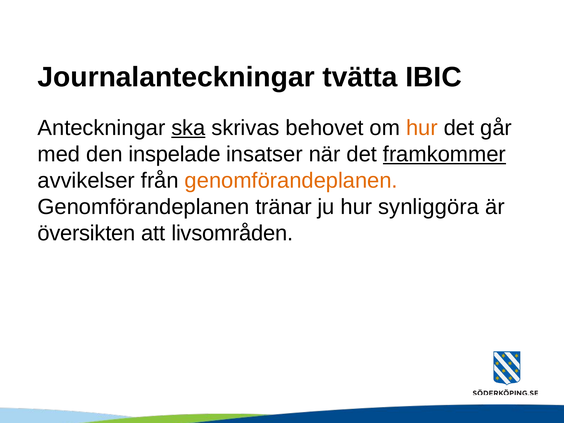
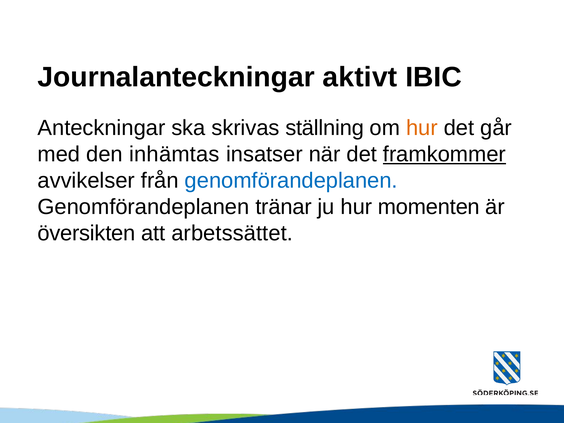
tvätta: tvätta -> aktivt (360, 77)
ska underline: present -> none (188, 128)
behovet: behovet -> ställning (325, 128)
inspelade: inspelade -> inhämtas (174, 154)
genomförandeplanen colour: orange -> blue (291, 181)
synliggöra: synliggöra -> momenten (429, 207)
livsområden: livsområden -> arbetssättet (232, 233)
